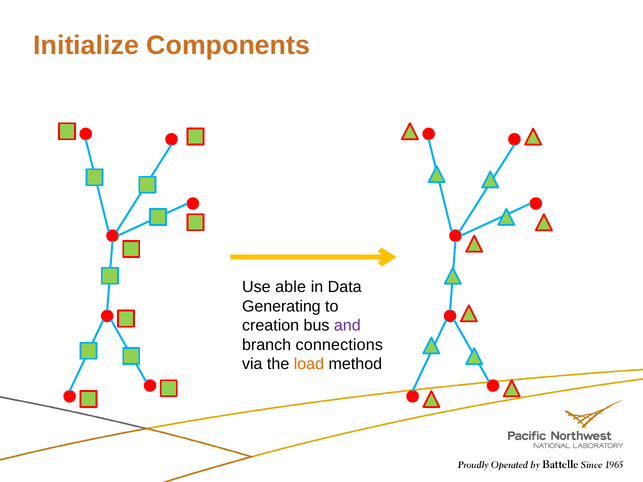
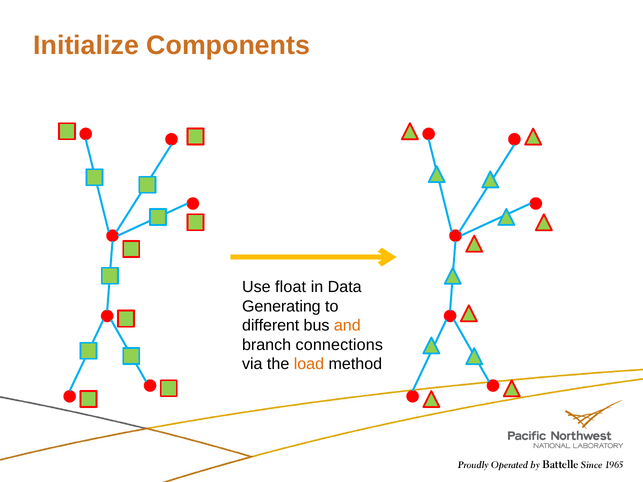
able: able -> float (291, 287)
creation: creation -> different (271, 326)
and colour: purple -> orange (347, 326)
